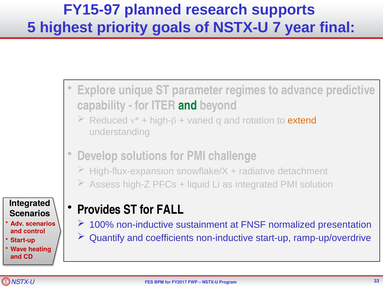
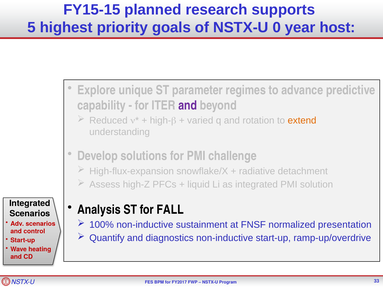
FY15-97: FY15-97 -> FY15-15 (92, 10)
7: 7 -> 0 (277, 28)
final: final -> host (337, 28)
and colour: green -> purple (188, 106)
Provides: Provides -> Analysis (99, 210)
coefficients: coefficients -> diagnostics (170, 238)
